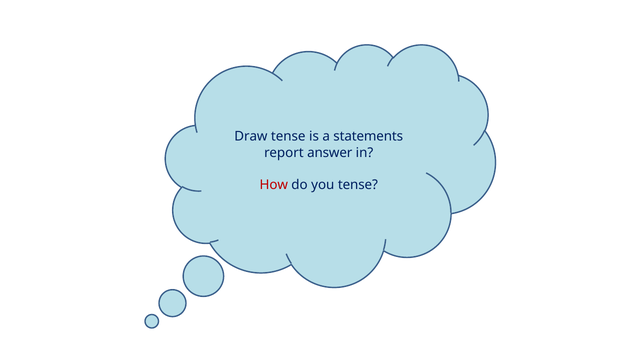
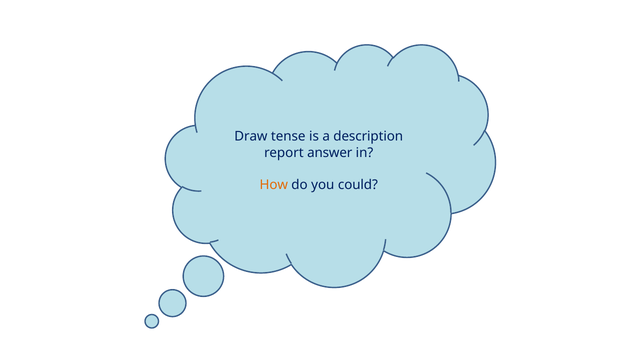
statements: statements -> description (368, 137)
How colour: red -> orange (274, 185)
you tense: tense -> could (358, 185)
